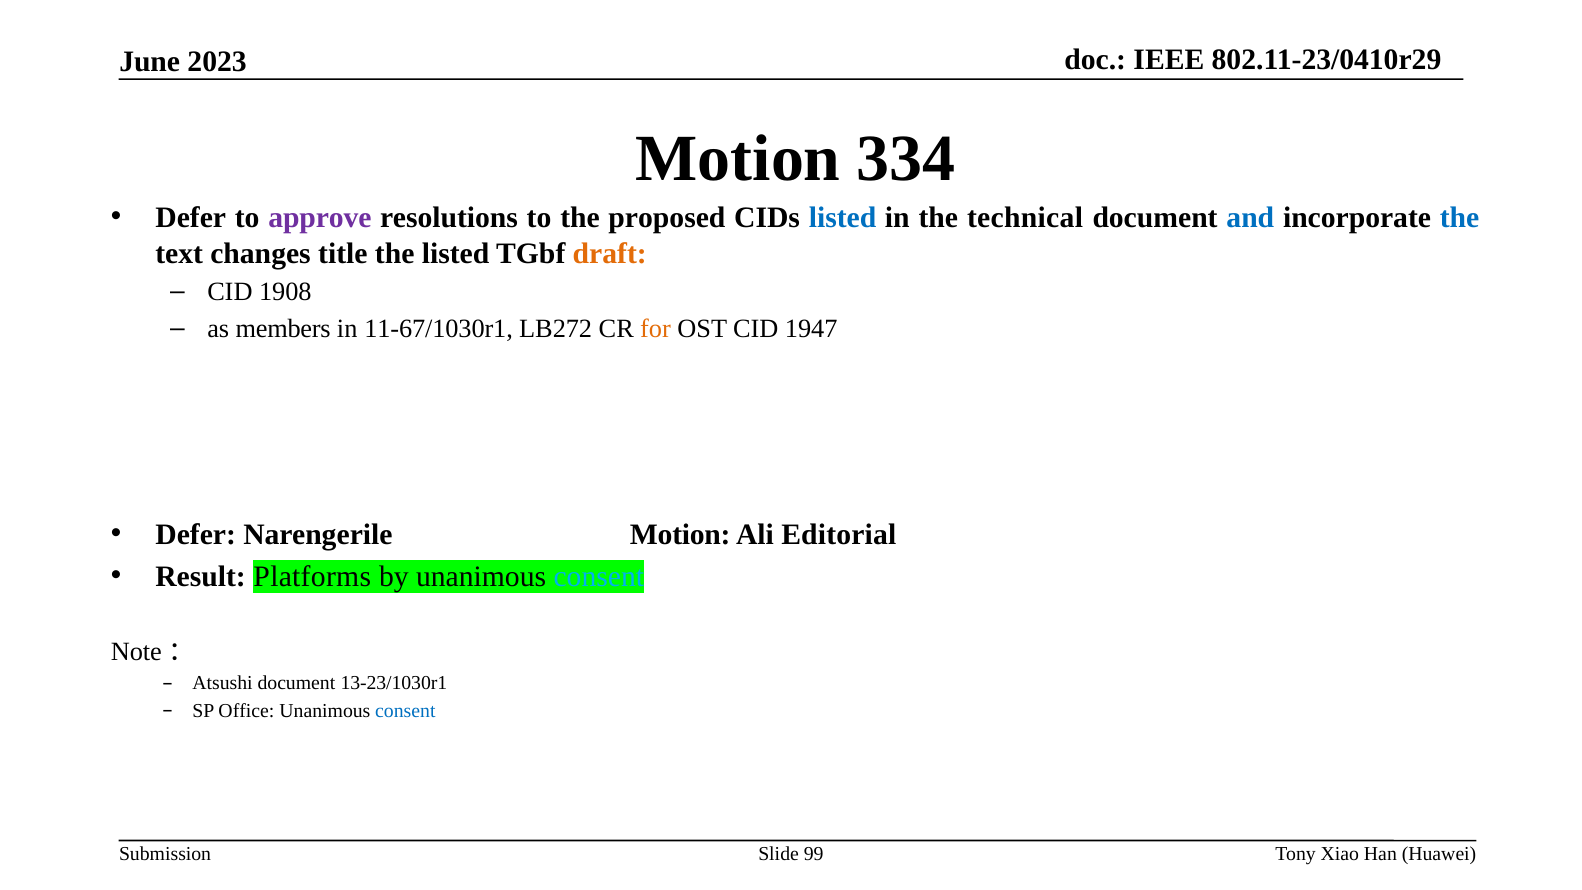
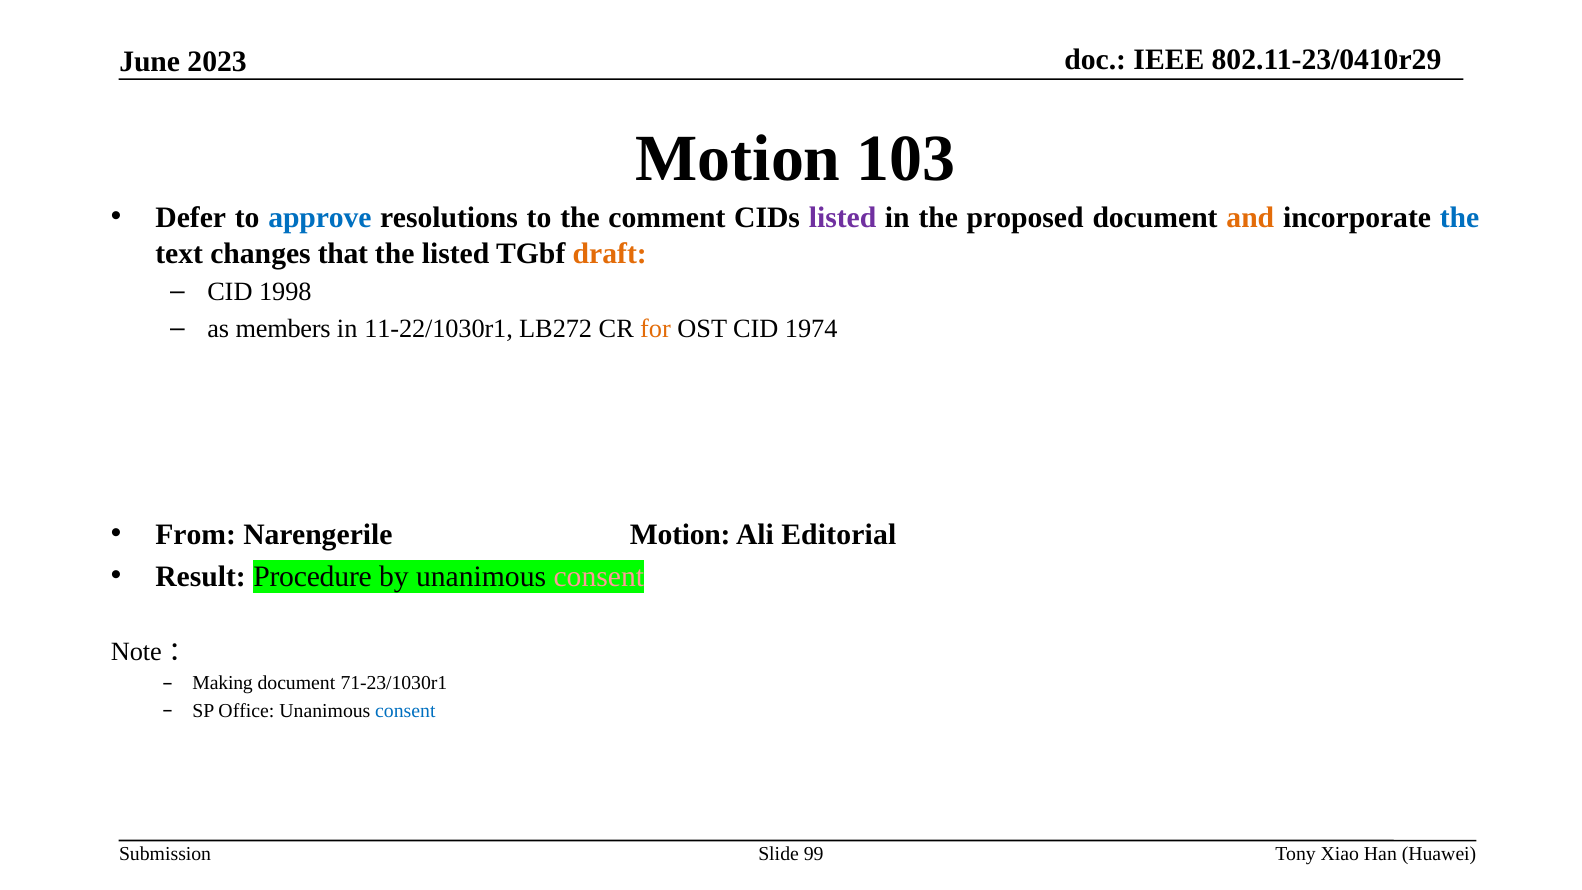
334: 334 -> 103 (906, 159)
approve colour: purple -> blue (320, 218)
proposed: proposed -> comment (667, 218)
listed colour: blue -> purple (843, 218)
technical: technical -> proposed (1025, 218)
and colour: blue -> orange (1250, 218)
title: title -> that (343, 253)
1908: 1908 -> 1998 (285, 292)
11-67/1030r1: 11-67/1030r1 -> 11-22/1030r1 (439, 329)
1947: 1947 -> 1974 (811, 329)
Defer: Defer -> From (196, 535)
Platforms: Platforms -> Procedure (313, 576)
consent colour: light blue -> pink (599, 576)
Atsushi: Atsushi -> Making (223, 683)
13-23/1030r1: 13-23/1030r1 -> 71-23/1030r1 (394, 683)
